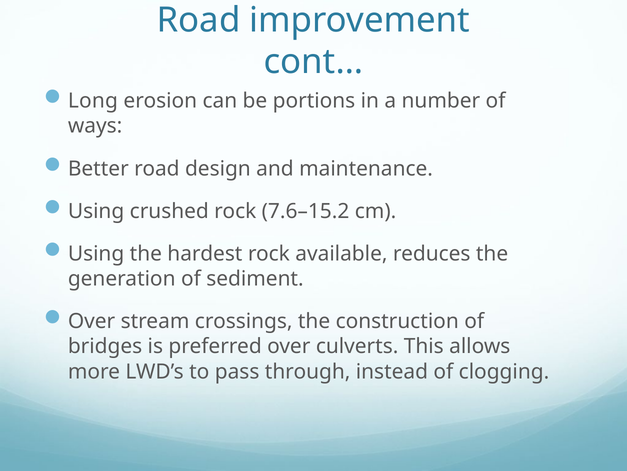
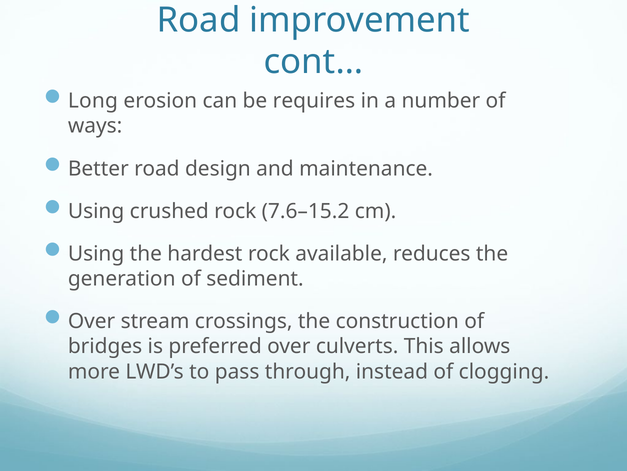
portions: portions -> requires (314, 101)
